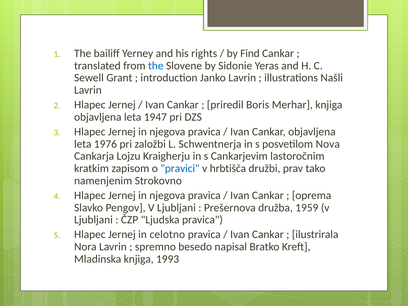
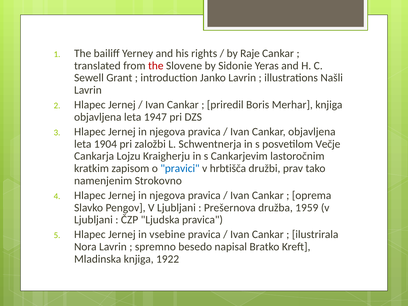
Find: Find -> Raje (250, 53)
the colour: blue -> red (156, 66)
1976: 1976 -> 1904 (105, 144)
Nova: Nova -> Večje (328, 144)
celotno: celotno -> vsebine (167, 235)
1993: 1993 -> 1922 (168, 259)
